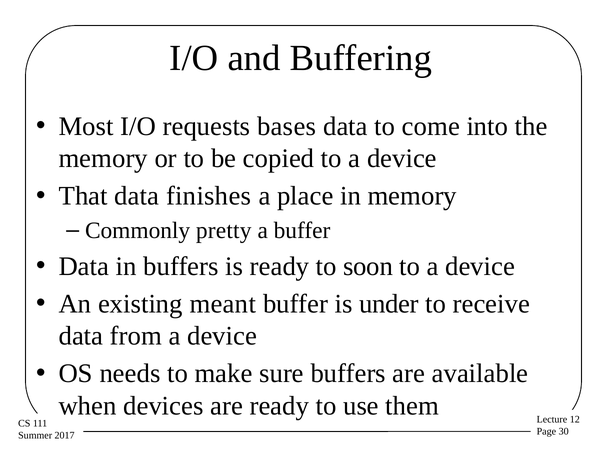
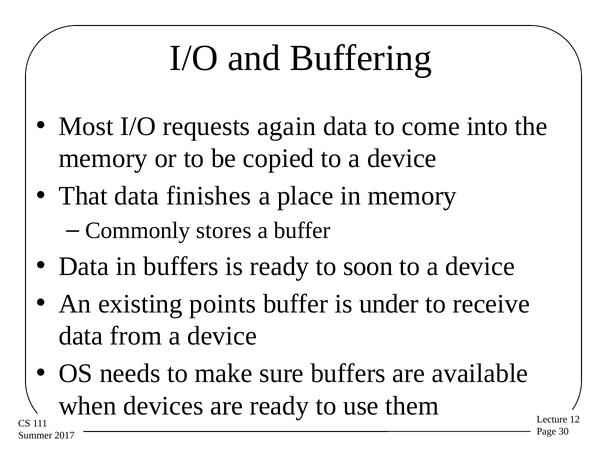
bases: bases -> again (287, 126)
pretty: pretty -> stores (224, 230)
meant: meant -> points (223, 304)
